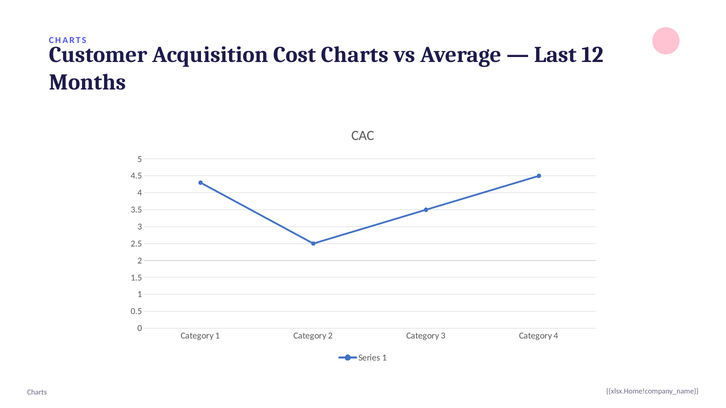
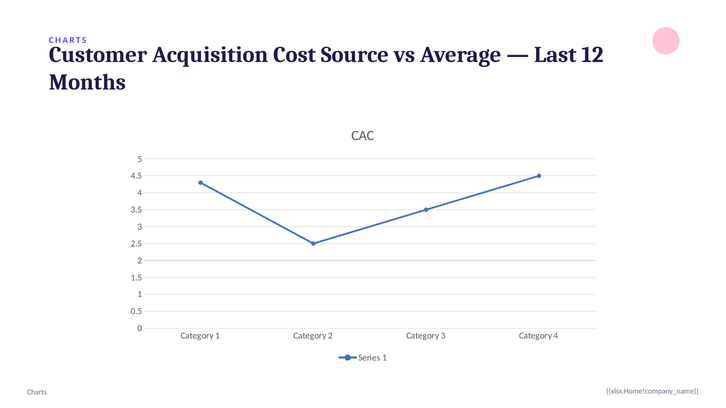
Cost Charts: Charts -> Source (355, 55)
